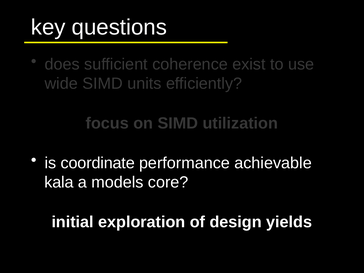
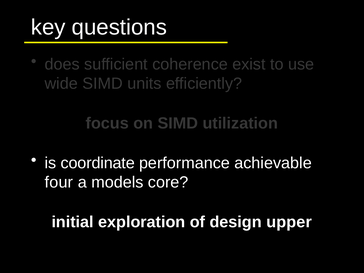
kala: kala -> four (59, 182)
yields: yields -> upper (289, 222)
